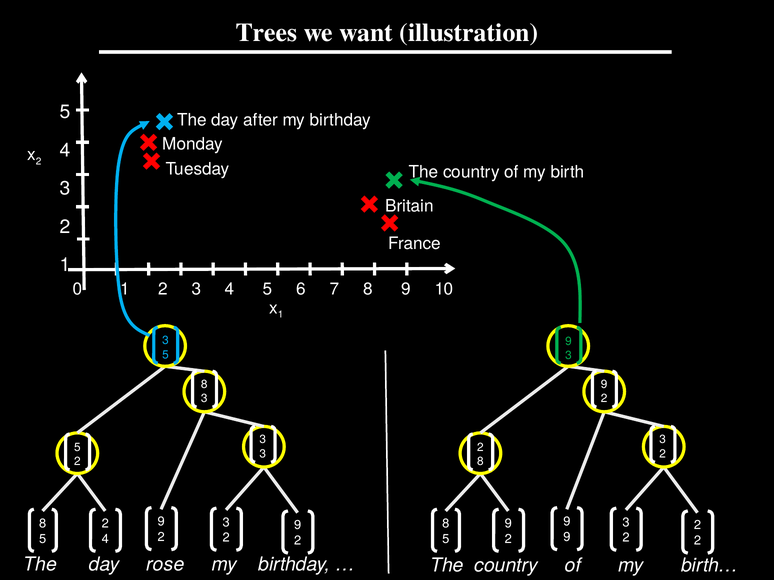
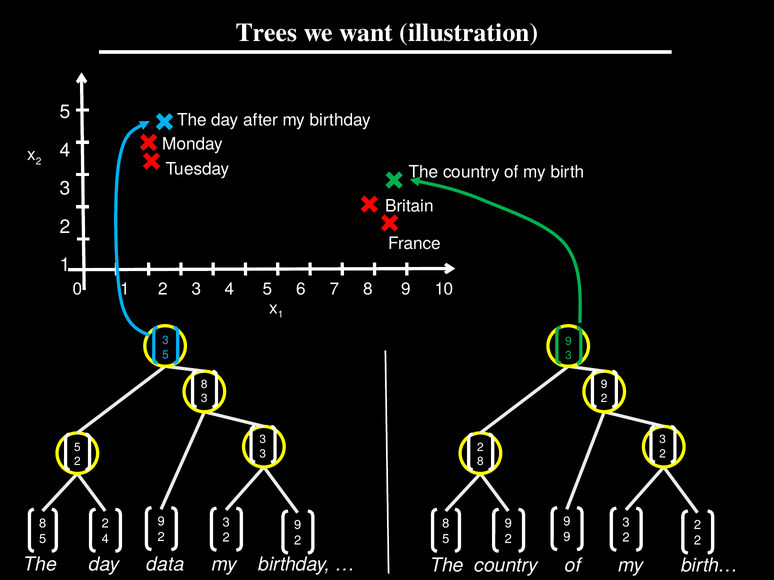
rose: rose -> data (165, 565)
